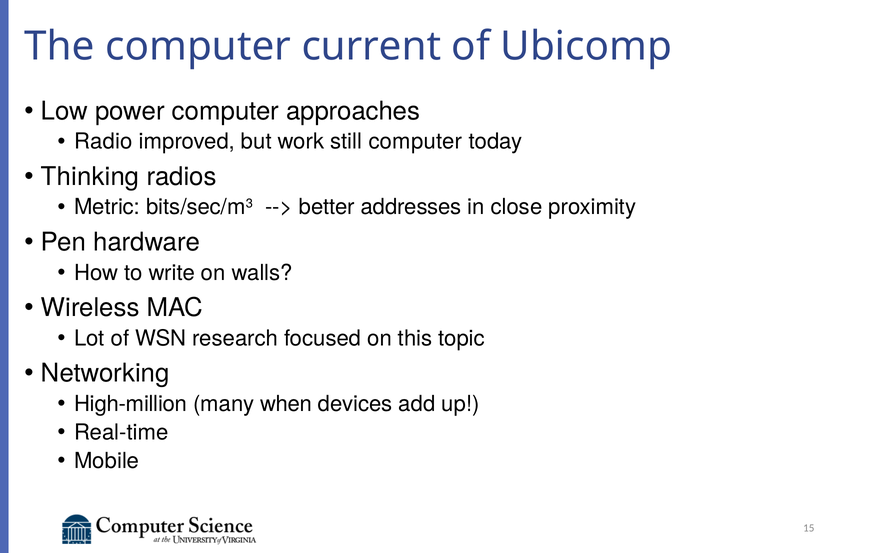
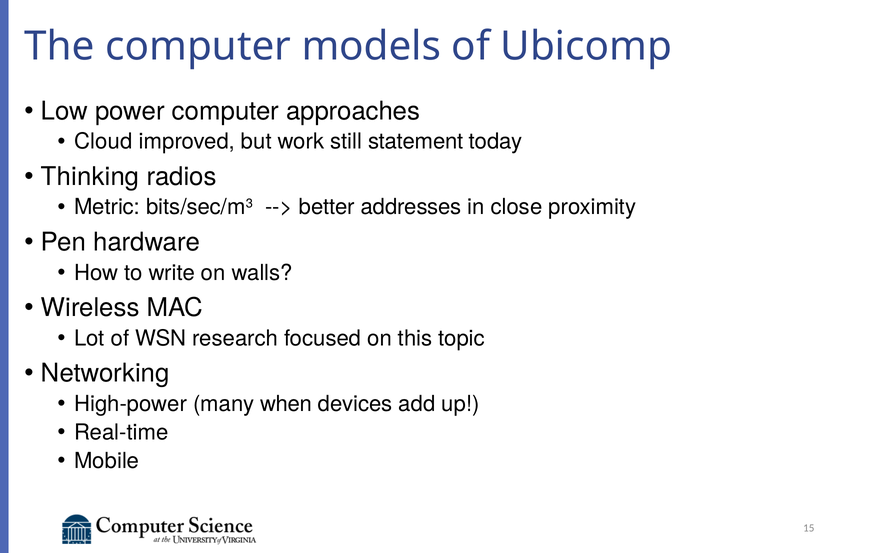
current: current -> models (371, 47)
Radio: Radio -> Cloud (103, 141)
still computer: computer -> statement (416, 141)
High-million: High-million -> High-power (131, 404)
